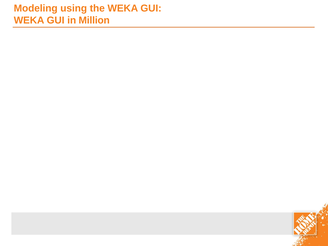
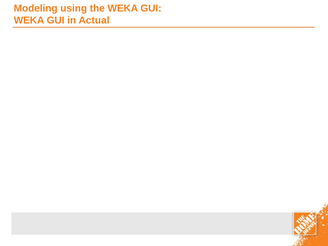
Million: Million -> Actual (94, 20)
